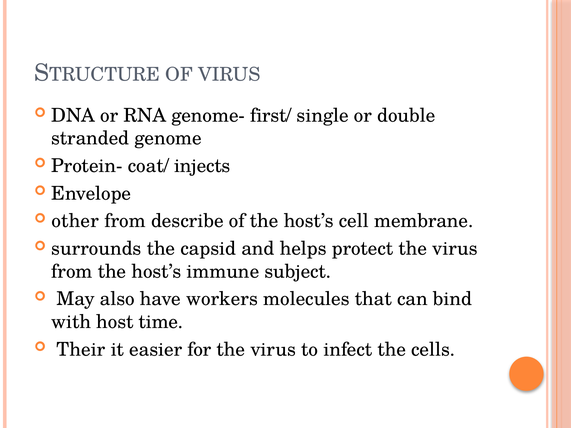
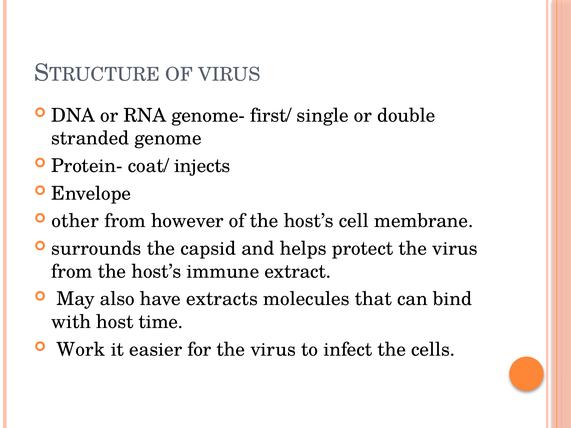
describe: describe -> however (187, 221)
subject: subject -> extract (298, 272)
workers: workers -> extracts (222, 299)
Their: Their -> Work (81, 350)
